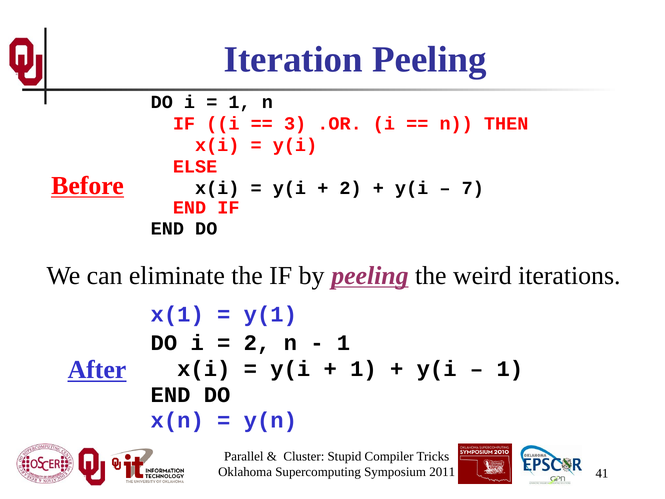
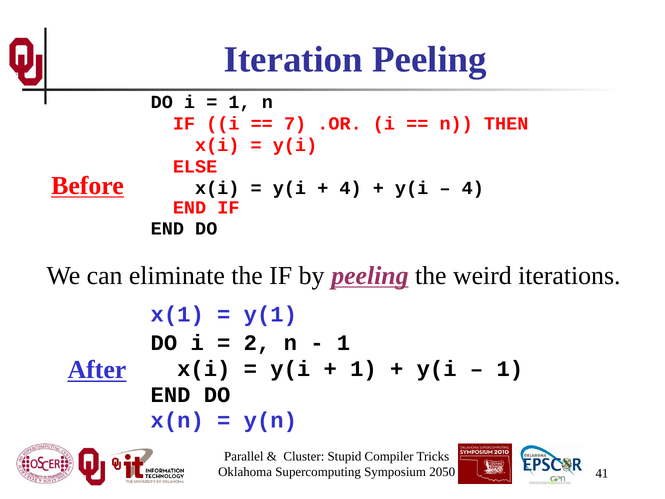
3: 3 -> 7 (295, 124)
2: 2 -> 4 (351, 188)
7: 7 -> 4 (473, 188)
2011: 2011 -> 2050 (442, 472)
